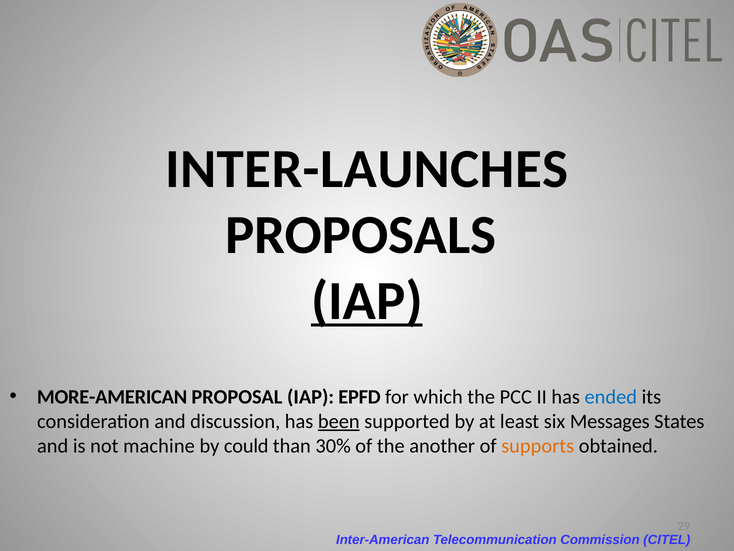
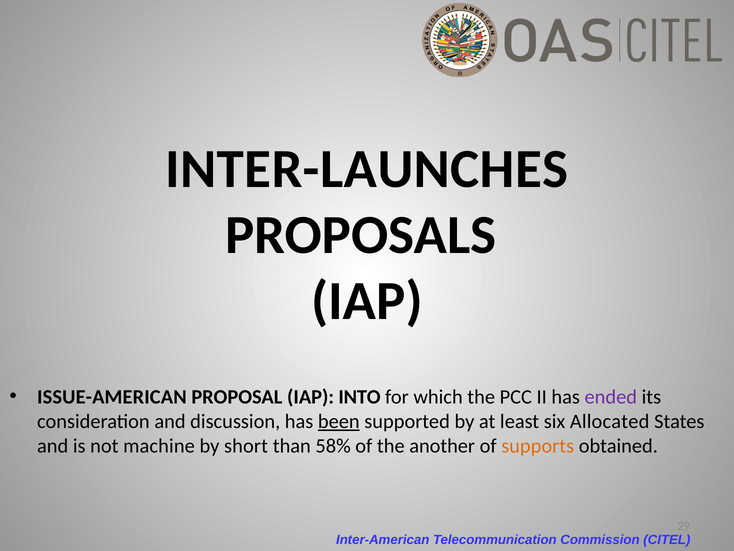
IAP underline: present -> none (367, 301)
MORE-AMERICAN: MORE-AMERICAN -> ISSUE-AMERICAN (112, 397)
EPFD: EPFD -> INTO (359, 397)
ended colour: blue -> purple (611, 397)
Messages: Messages -> Allocated (610, 421)
could: could -> short (246, 445)
30%: 30% -> 58% (333, 445)
